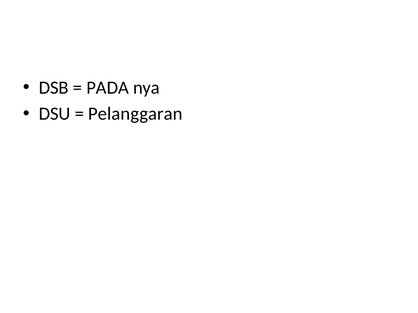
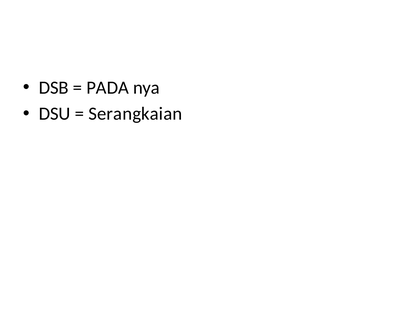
Pelanggaran: Pelanggaran -> Serangkaian (135, 114)
